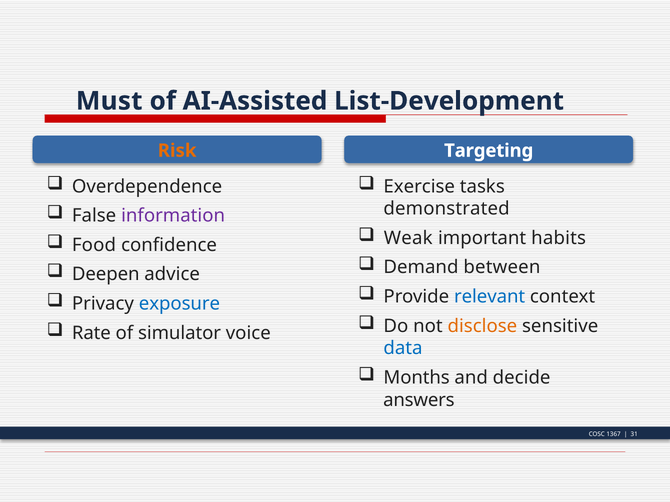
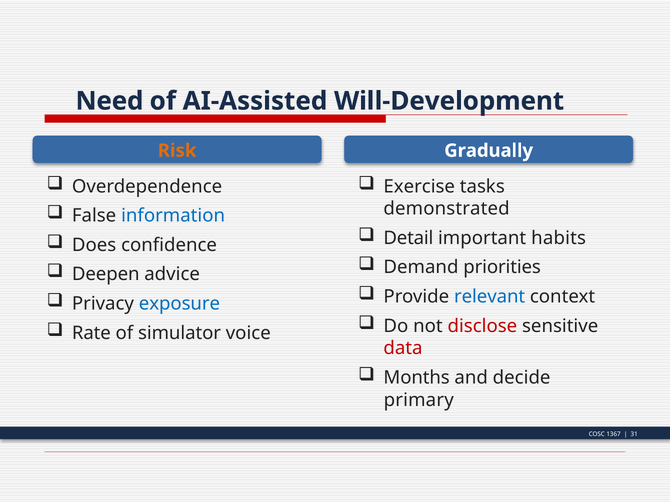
Must: Must -> Need (109, 101)
List-Development: List-Development -> Will-Development (449, 101)
Targeting: Targeting -> Gradually (489, 151)
information colour: purple -> blue (173, 216)
Weak: Weak -> Detail (408, 238)
Food: Food -> Does (94, 245)
between: between -> priorities (502, 268)
disclose colour: orange -> red (482, 326)
data colour: blue -> red (403, 349)
answers: answers -> primary (419, 400)
